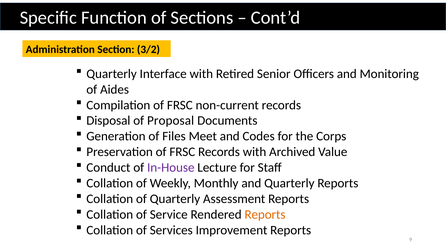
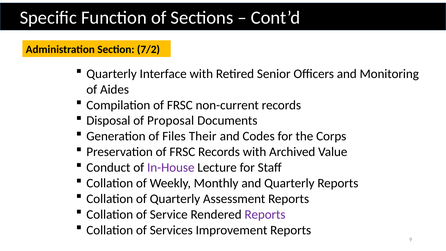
3/2: 3/2 -> 7/2 (148, 49)
Meet: Meet -> Their (203, 136)
Reports colour: orange -> purple (265, 214)
